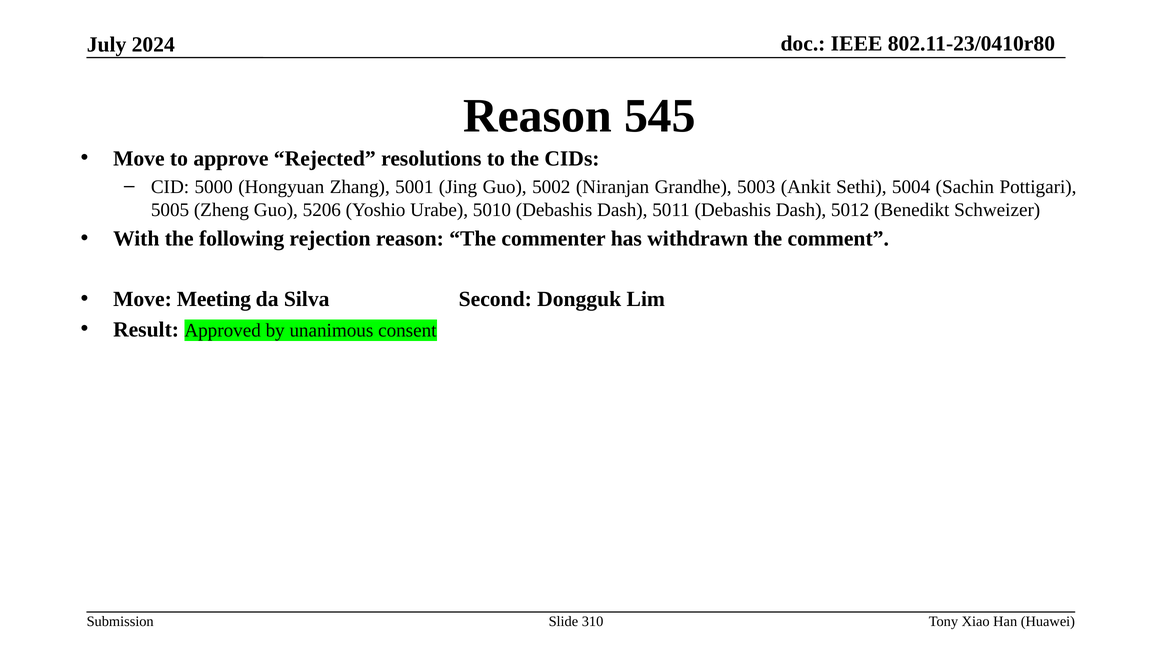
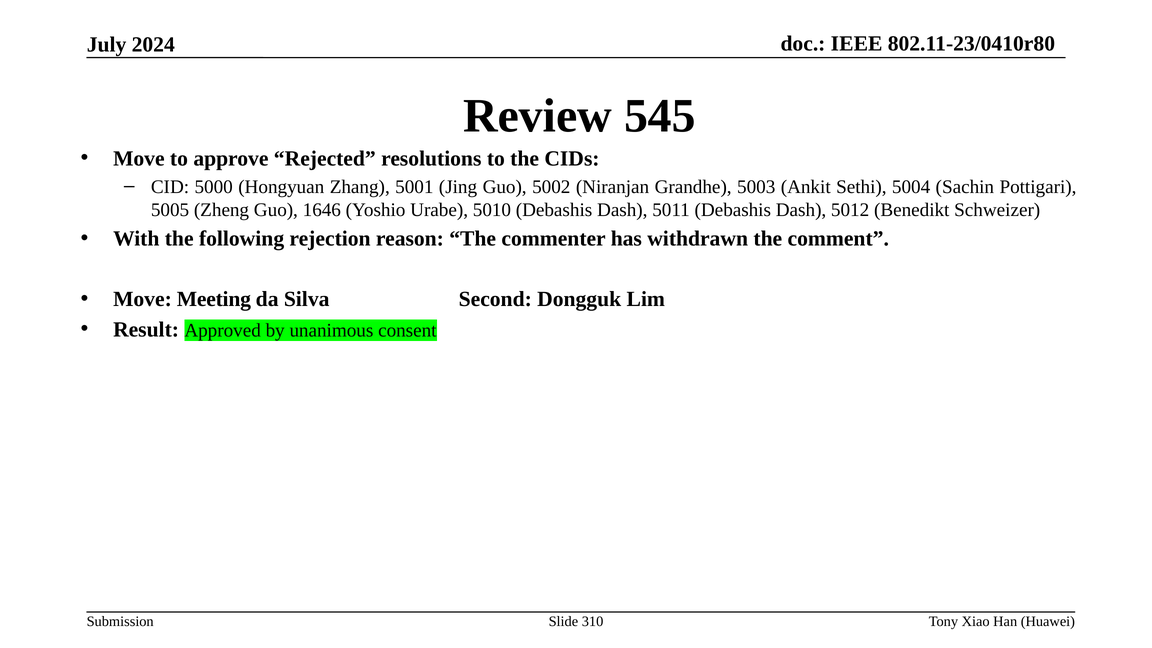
Reason: Reason -> Review (538, 116)
5206: 5206 -> 1646 (322, 210)
